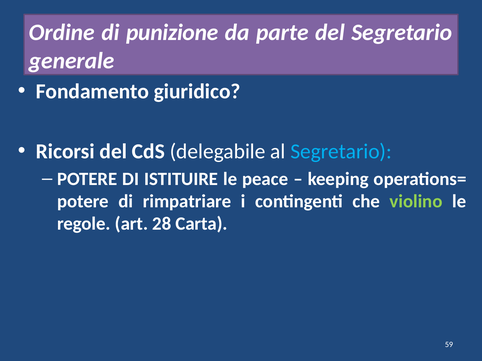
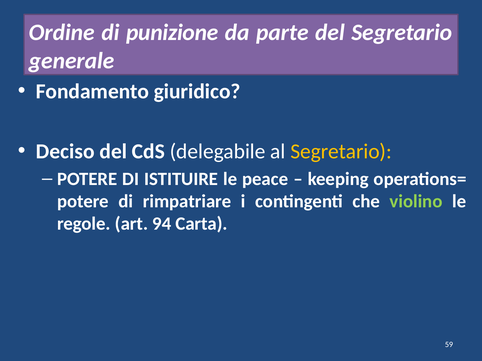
Ricorsi: Ricorsi -> Deciso (65, 152)
Segretario colour: light blue -> yellow (341, 152)
28: 28 -> 94 (162, 224)
